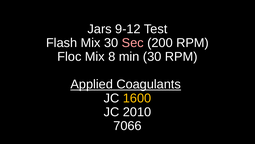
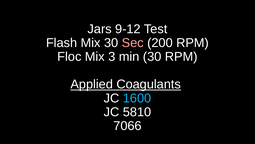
8: 8 -> 3 (112, 56)
1600 colour: yellow -> light blue (137, 98)
2010: 2010 -> 5810 (137, 112)
